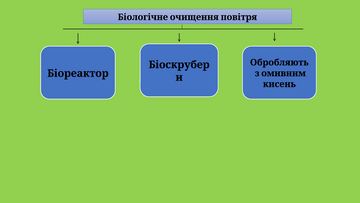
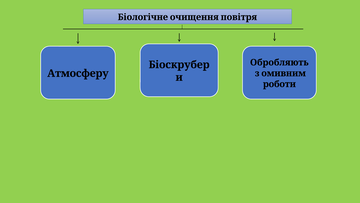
Біореактор: Біореактор -> Атмосферу (78, 73)
кисень: кисень -> роботи (279, 84)
